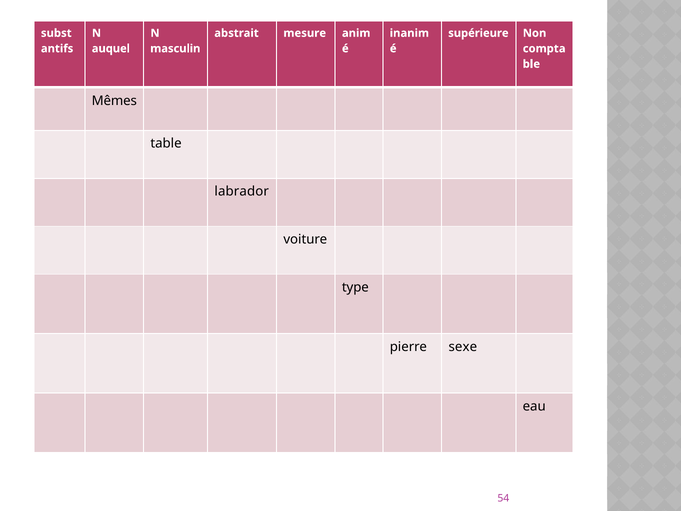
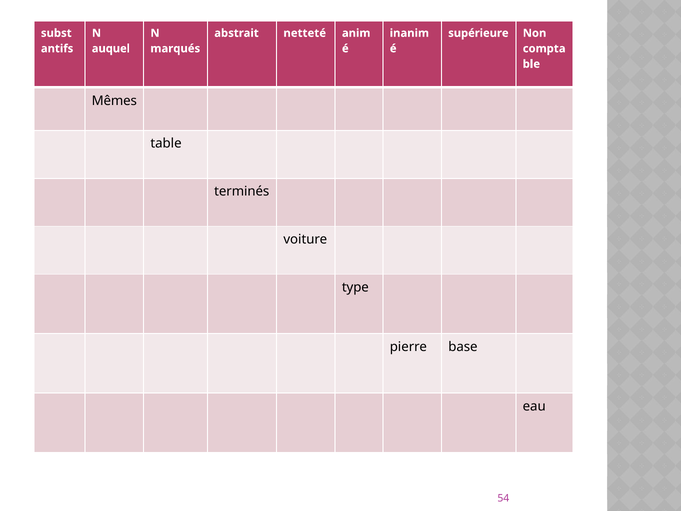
mesure: mesure -> netteté (305, 33)
masculin: masculin -> marqués (175, 49)
labrador: labrador -> terminés (242, 191)
sexe: sexe -> base (463, 347)
